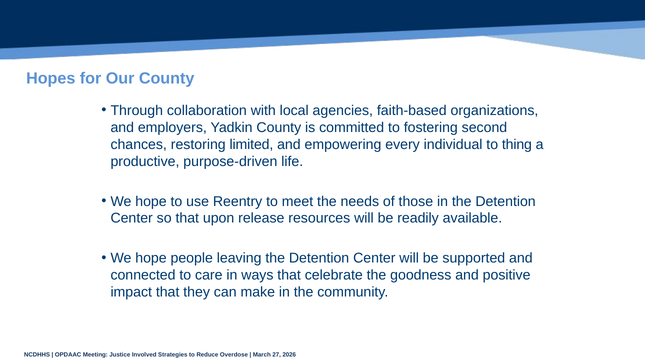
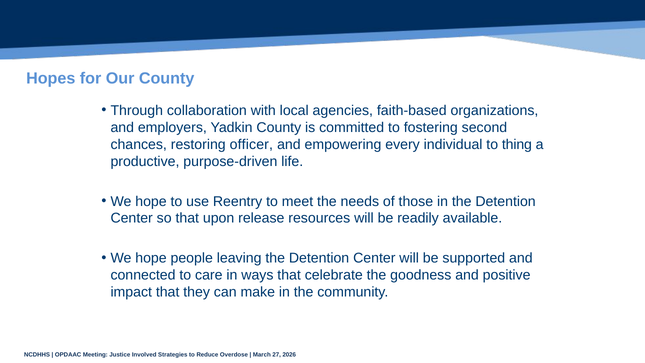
limited: limited -> officer (251, 144)
